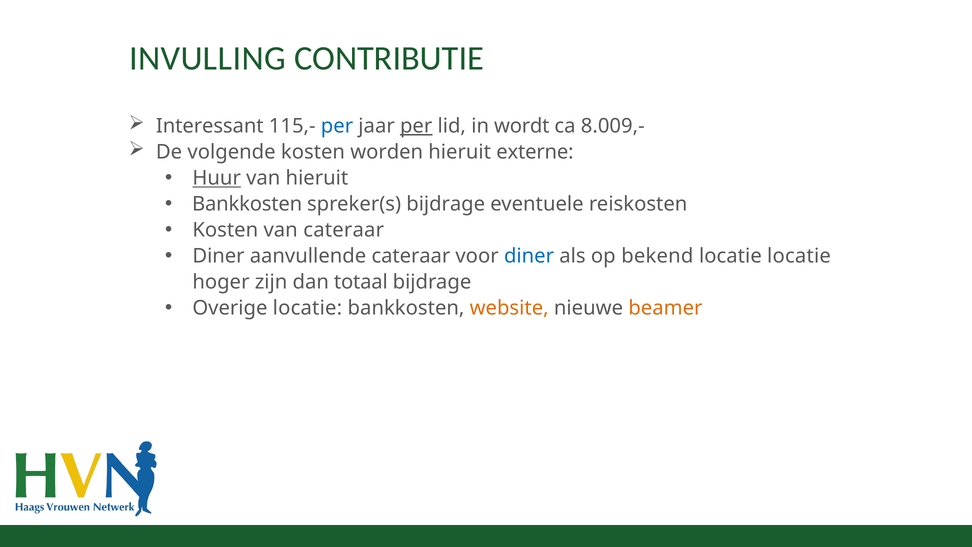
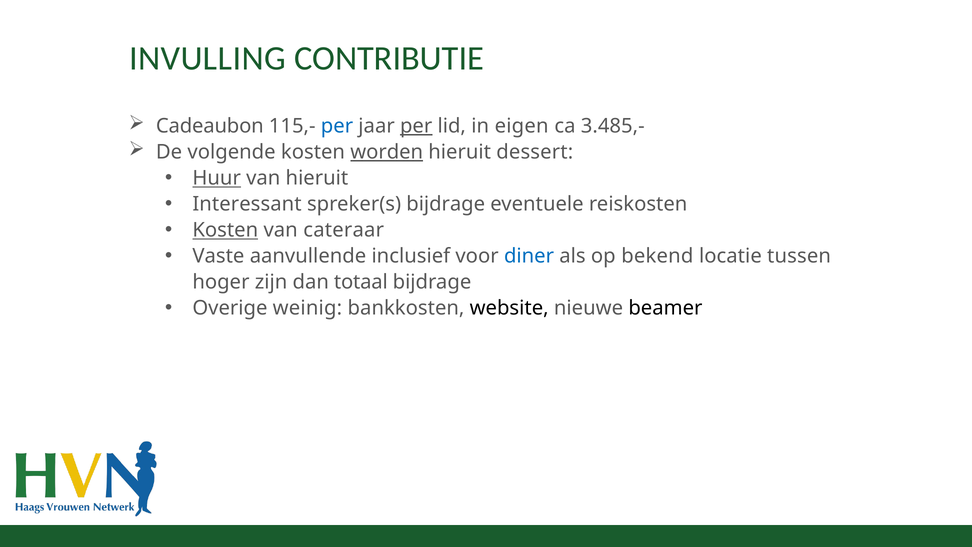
Interessant: Interessant -> Cadeaubon (210, 126)
wordt: wordt -> eigen (522, 126)
8.009,-: 8.009,- -> 3.485,- (613, 126)
worden underline: none -> present (387, 152)
externe: externe -> dessert (535, 152)
Bankkosten: Bankkosten -> Interessant (247, 204)
Kosten underline: none -> present (225, 230)
Diner: Diner -> Vaste (218, 256)
aanvullende cateraar: cateraar -> inclusief (411, 256)
locatie locatie: locatie -> tussen (799, 256)
Overige locatie: locatie -> weinig (307, 308)
website colour: orange -> black (509, 308)
beamer colour: orange -> black (665, 308)
